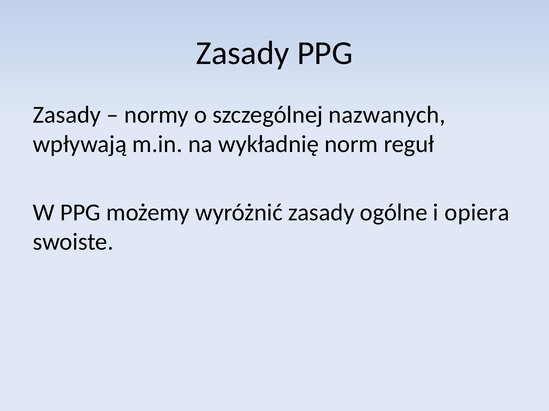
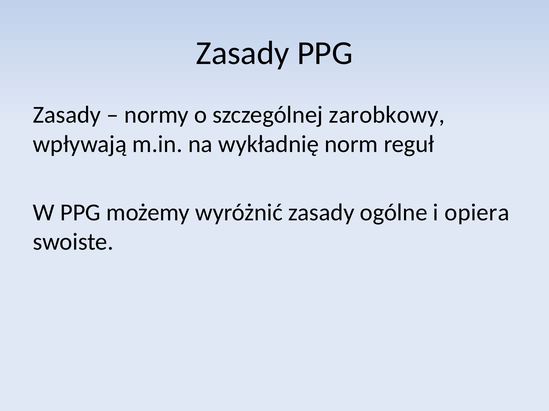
nazwanych: nazwanych -> zarobkowy (387, 115)
